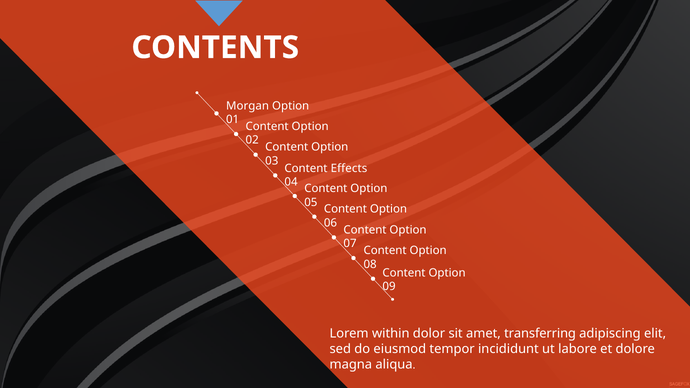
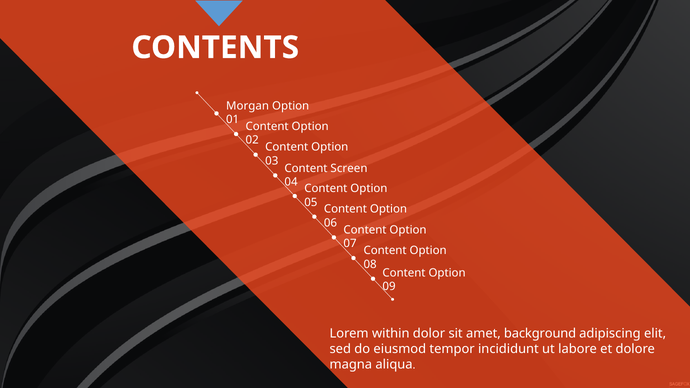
Effects: Effects -> Screen (349, 168)
transferring: transferring -> background (540, 334)
